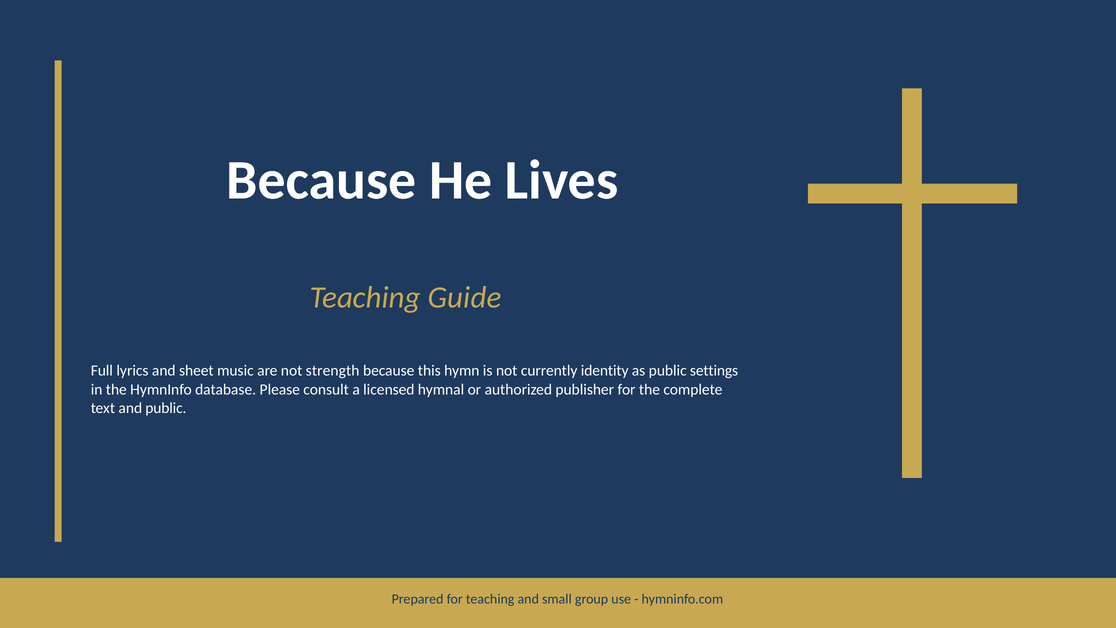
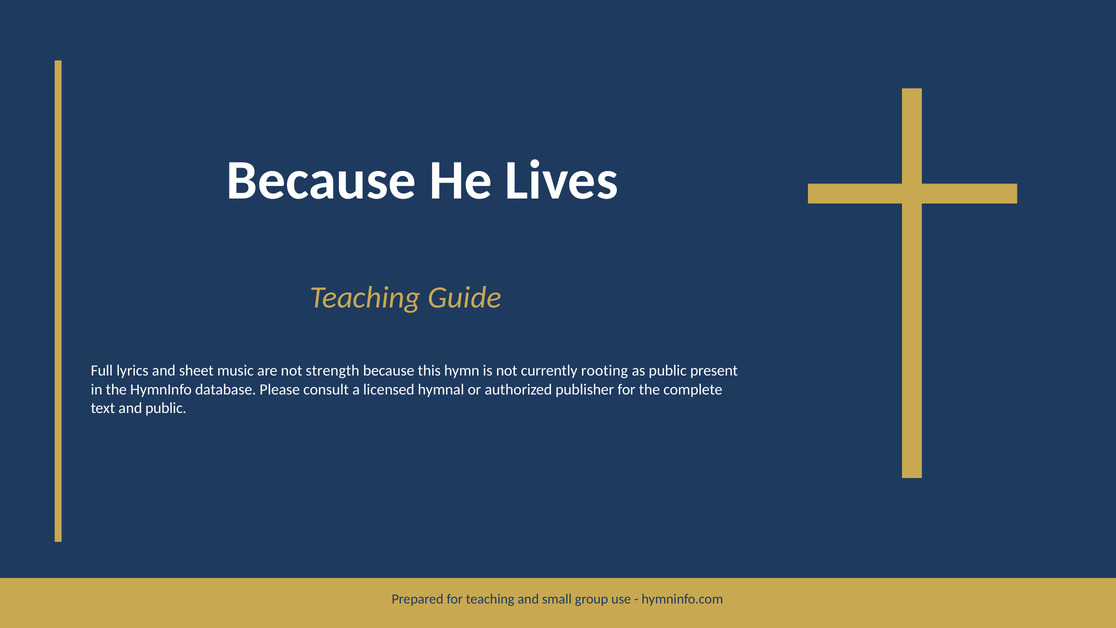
identity: identity -> rooting (605, 371)
settings: settings -> present (714, 371)
